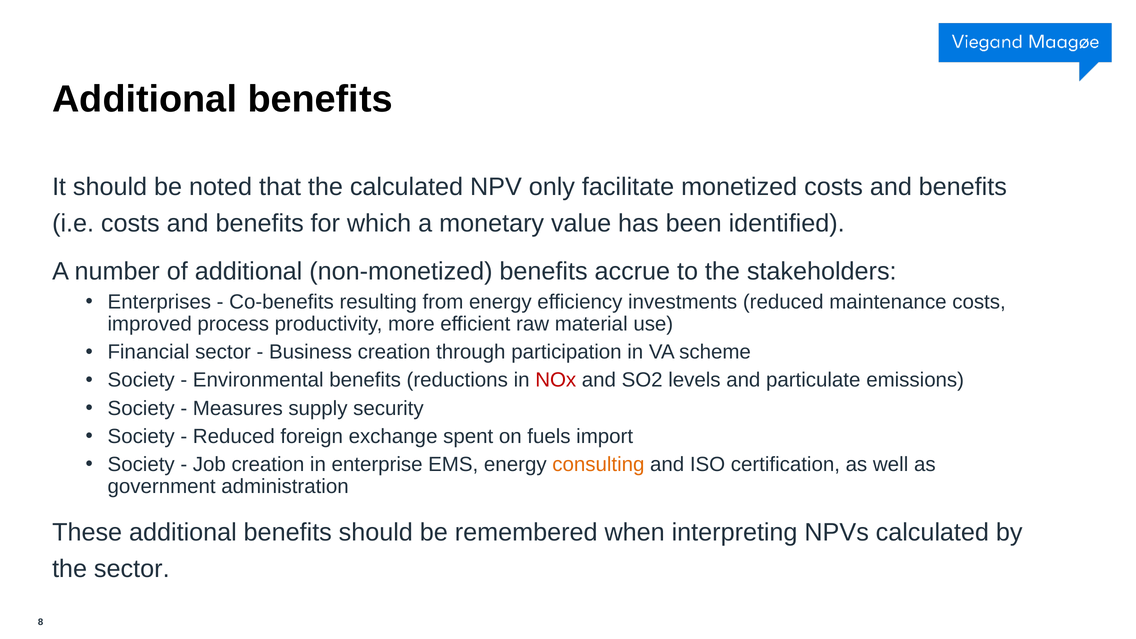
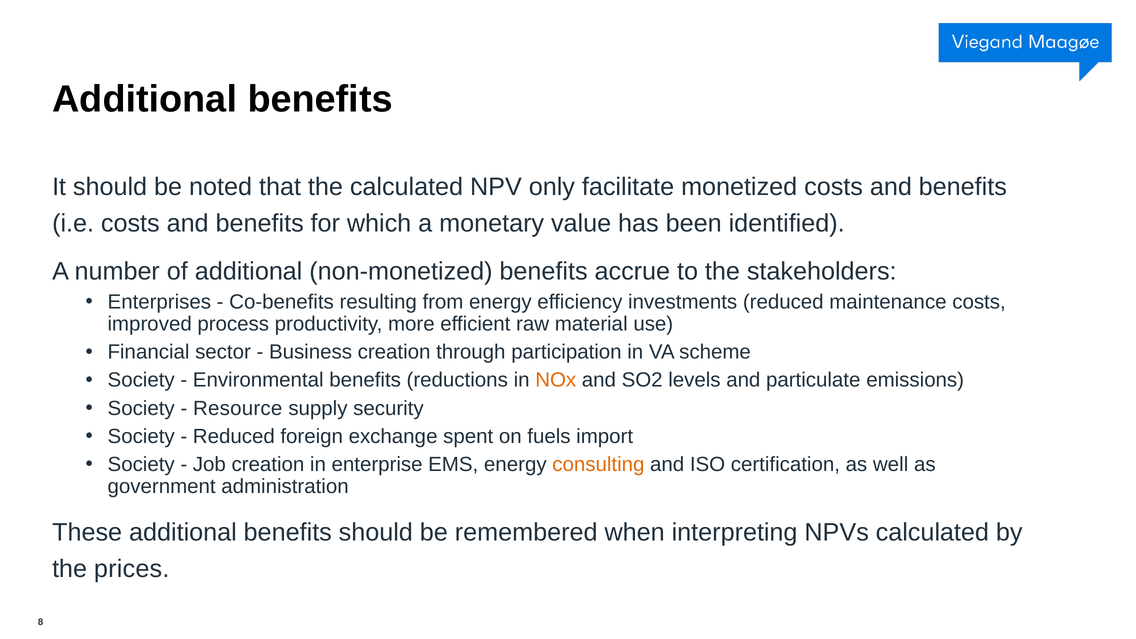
NOx colour: red -> orange (556, 380)
Measures: Measures -> Resource (238, 408)
the sector: sector -> prices (132, 569)
